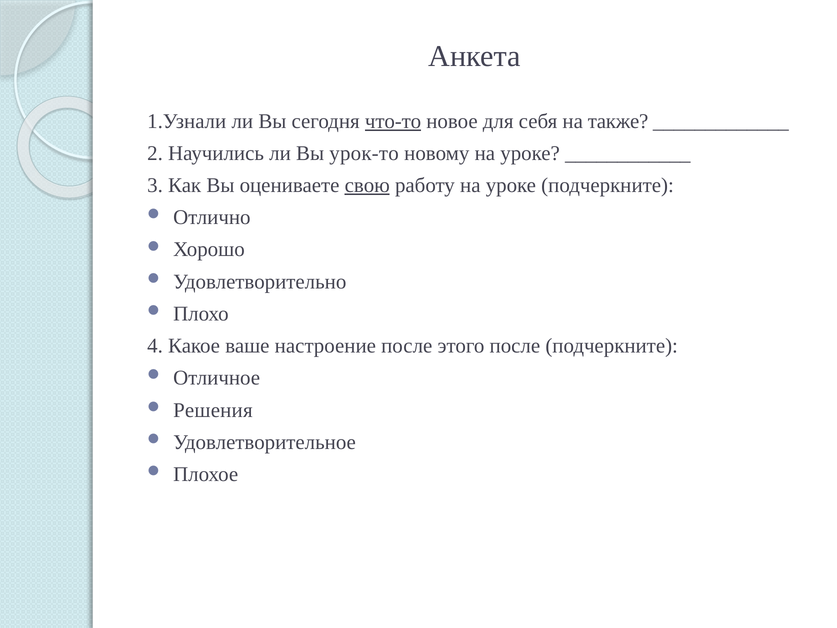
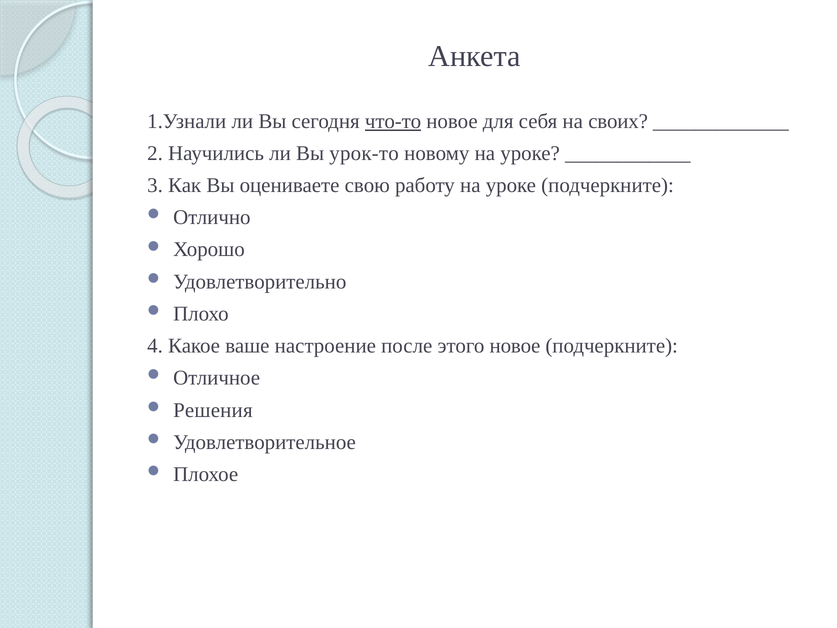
также: также -> своих (618, 121)
свою underline: present -> none (367, 185)
этого после: после -> новое (515, 346)
